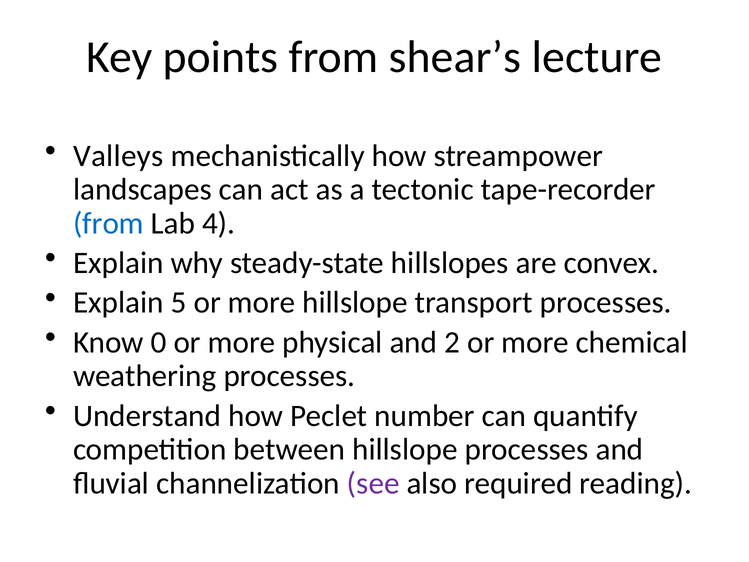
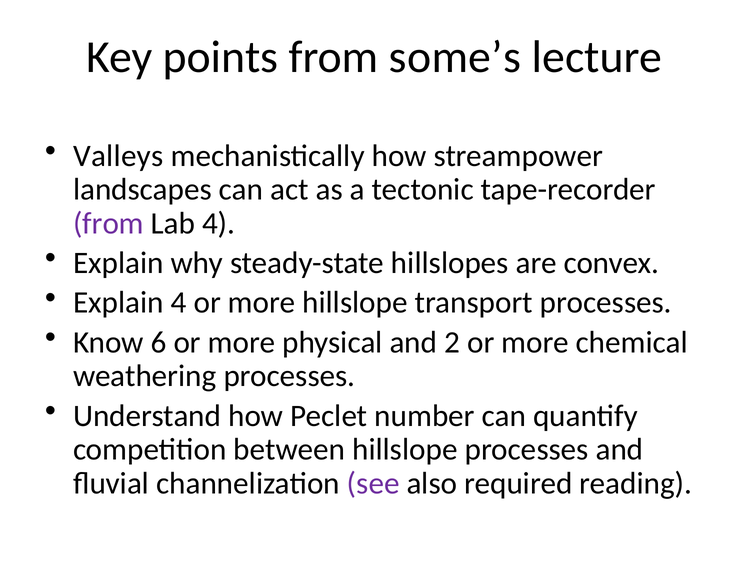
shear’s: shear’s -> some’s (455, 57)
from colour: blue -> purple (108, 223)
Explain 5: 5 -> 4 (179, 303)
0: 0 -> 6 (159, 342)
